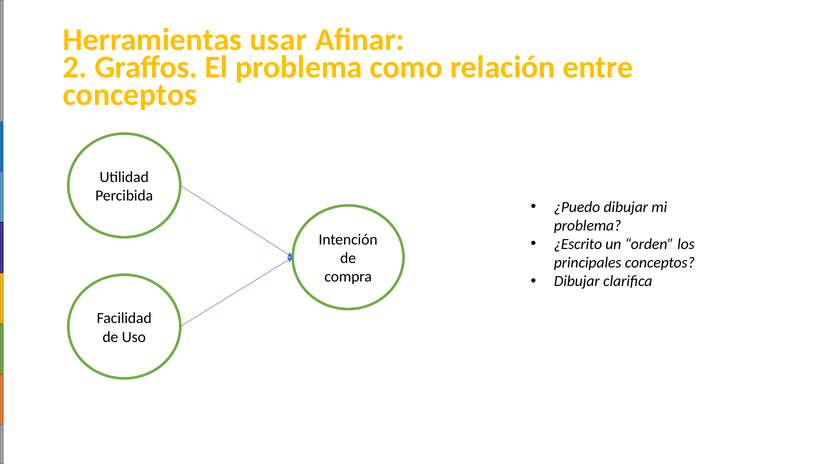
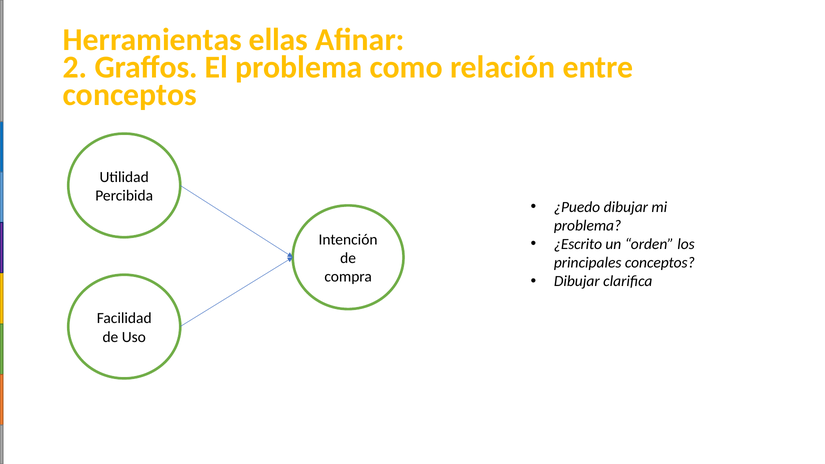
usar: usar -> ellas (279, 40)
